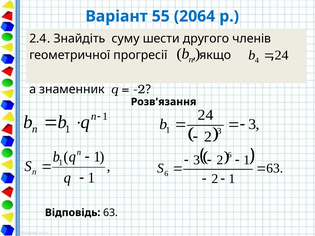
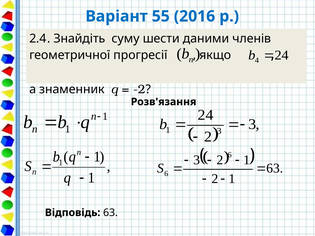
2064: 2064 -> 2016 (195, 16)
другого: другого -> даними (206, 39)
